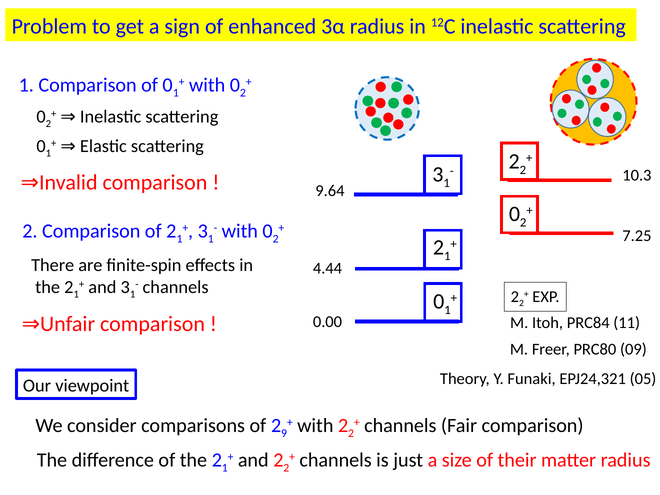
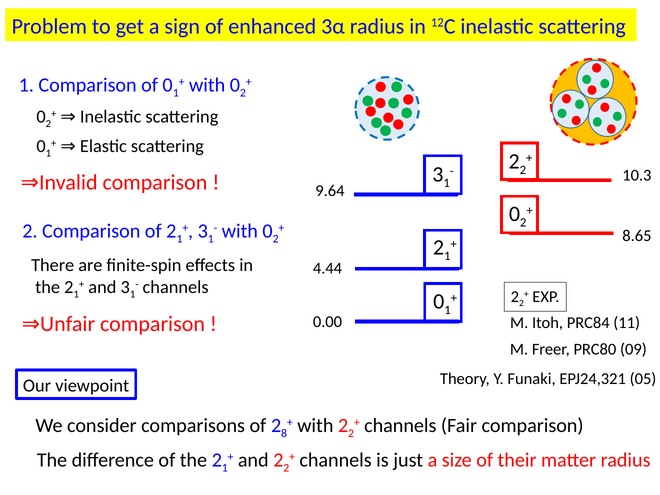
7.25: 7.25 -> 8.65 (637, 236)
9: 9 -> 8 (284, 434)
